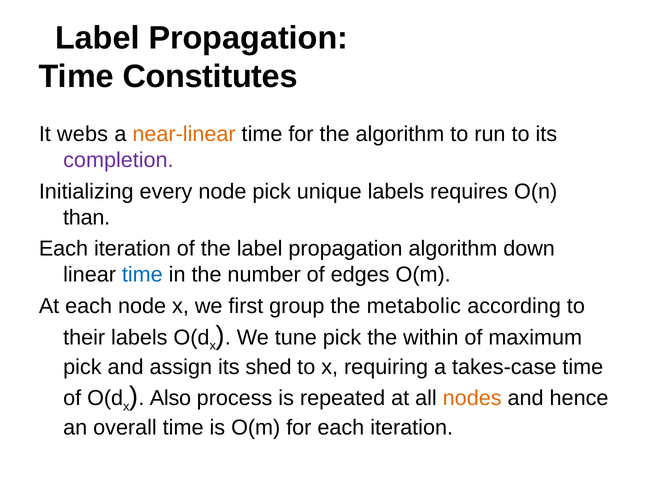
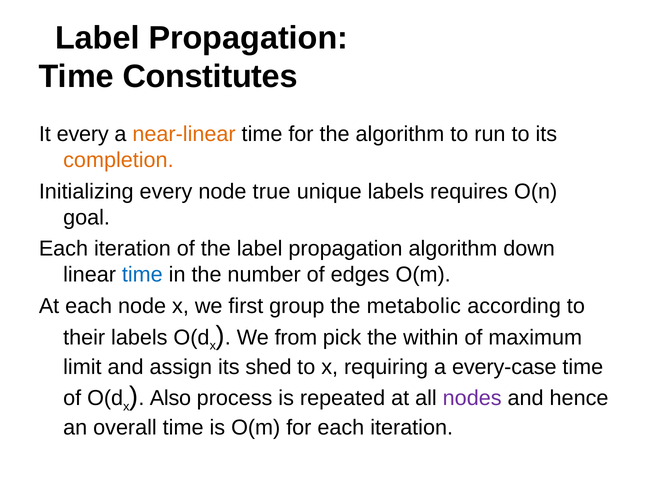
It webs: webs -> every (83, 134)
completion colour: purple -> orange (118, 160)
node pick: pick -> true (272, 192)
than: than -> goal (87, 218)
tune: tune -> from (296, 337)
pick: pick -> limit (82, 367)
takes-case: takes-case -> every-case (504, 367)
nodes colour: orange -> purple (472, 398)
